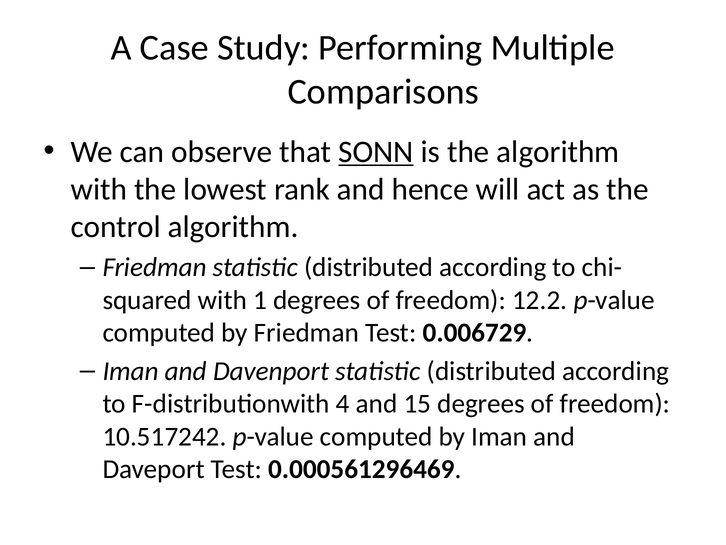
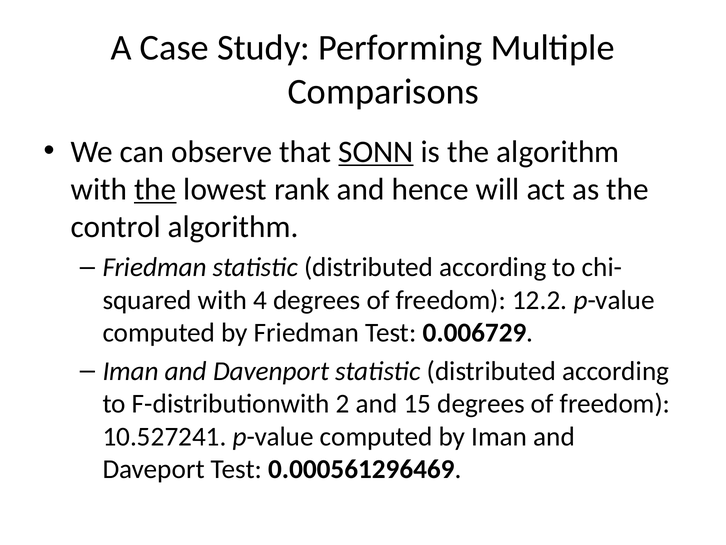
the underline: none -> present (155, 189)
1: 1 -> 4 (260, 300)
4: 4 -> 2 (343, 404)
10.517242: 10.517242 -> 10.527241 (165, 436)
